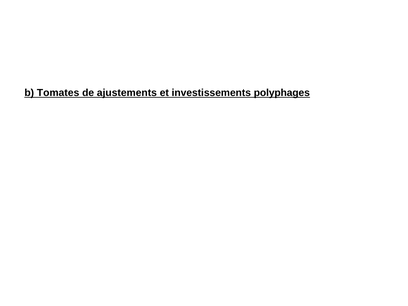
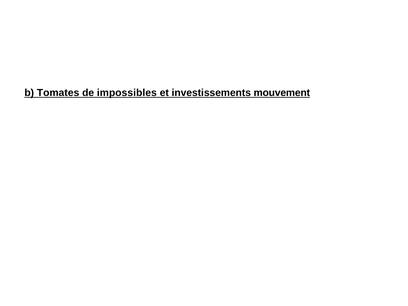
ajustements: ajustements -> impossibles (127, 93)
polyphages: polyphages -> mouvement (282, 93)
